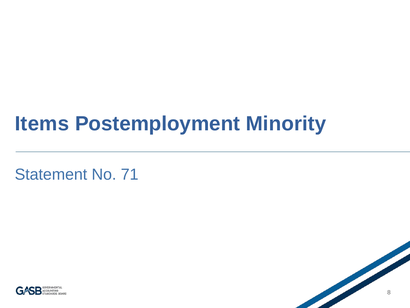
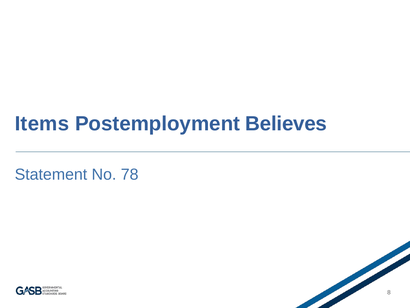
Minority: Minority -> Believes (286, 124)
71: 71 -> 78 (130, 174)
